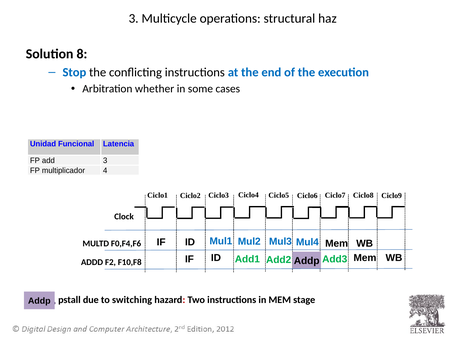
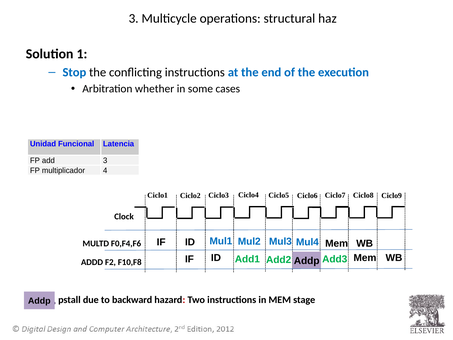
8: 8 -> 1 (82, 54)
switching: switching -> backward (132, 300)
